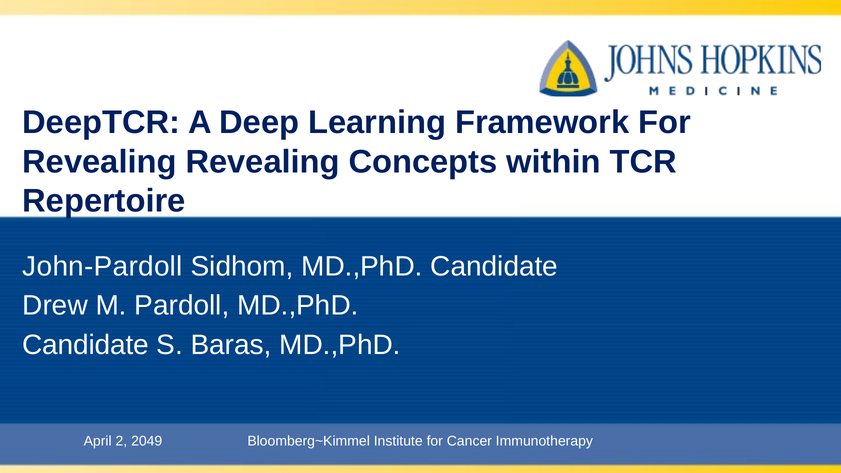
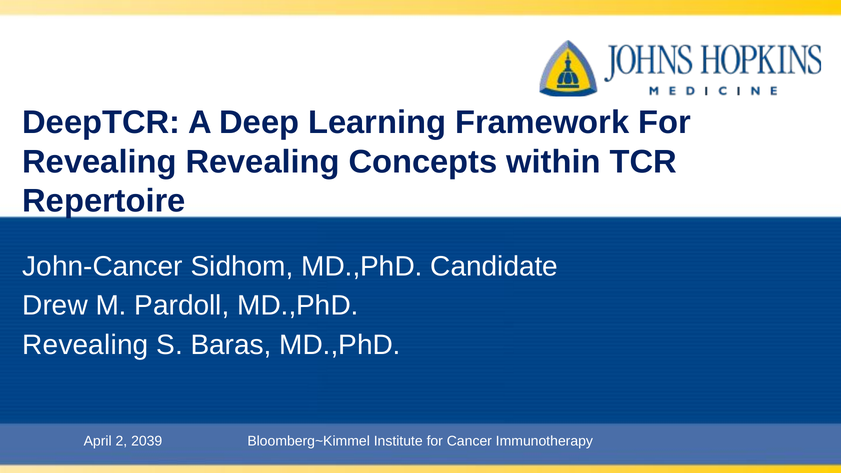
John-Pardoll: John-Pardoll -> John-Cancer (103, 267)
Candidate: Candidate -> Revealing (85, 345)
2049: 2049 -> 2039 (147, 441)
